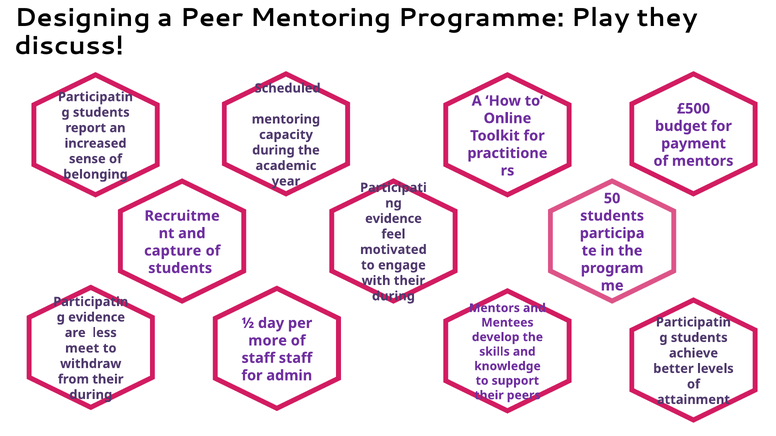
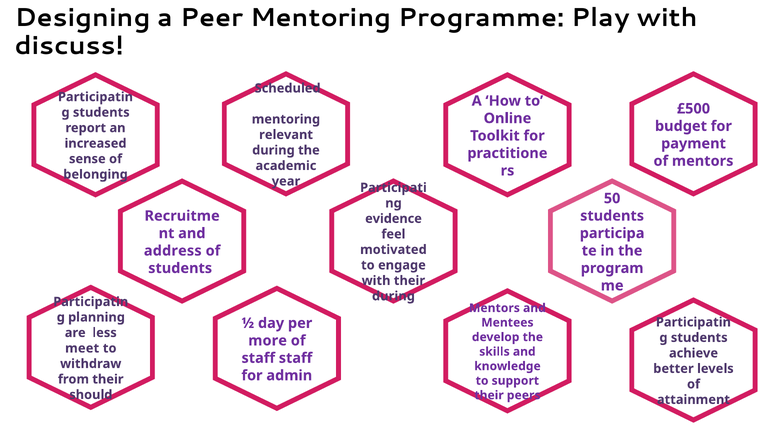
Play they: they -> with (667, 18)
capacity: capacity -> relevant (286, 135)
capture: capture -> address (173, 251)
evidence: evidence -> planning (97, 318)
during: during -> should (91, 395)
